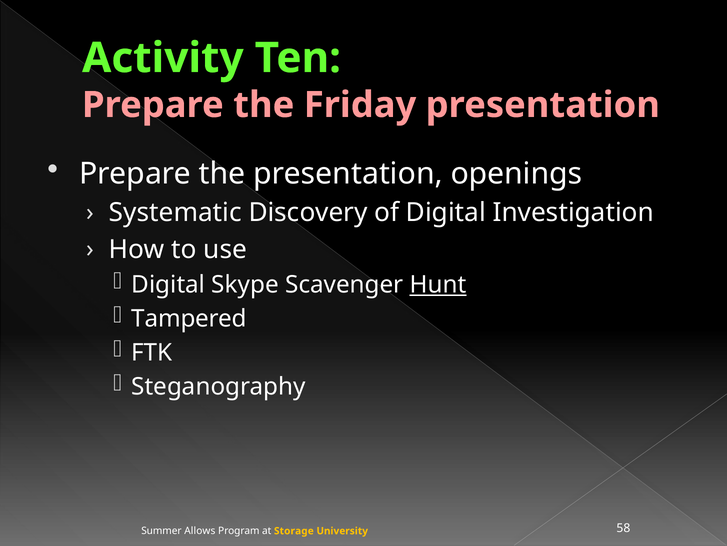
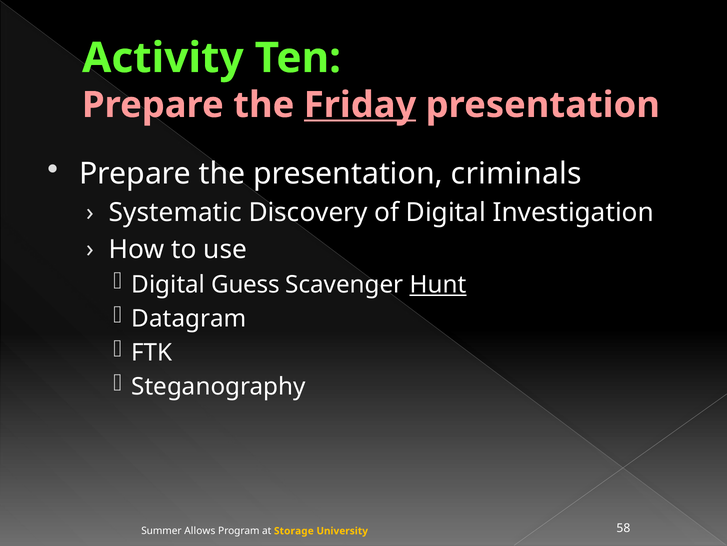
Friday underline: none -> present (360, 105)
openings: openings -> criminals (516, 174)
Skype: Skype -> Guess (245, 284)
Tampered: Tampered -> Datagram (189, 318)
